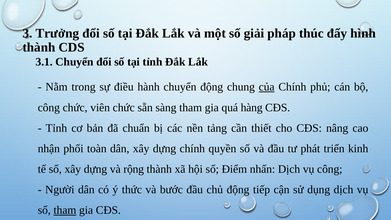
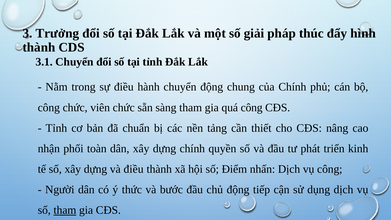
của underline: present -> none (267, 87)
quá hàng: hàng -> công (252, 107)
và rộng: rộng -> điều (134, 169)
